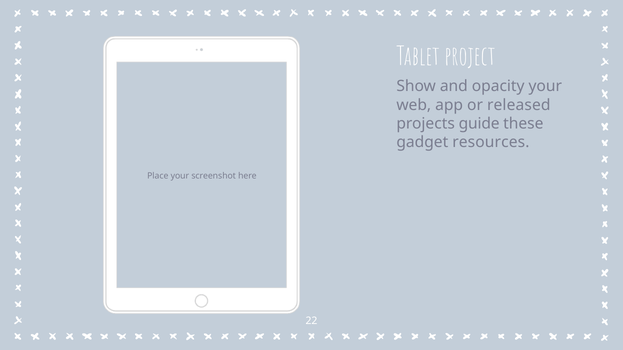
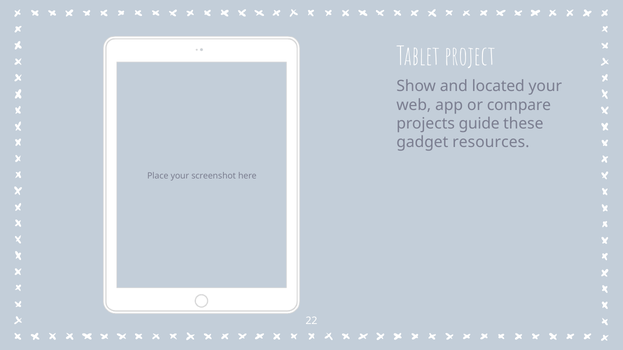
opacity: opacity -> located (498, 86)
released: released -> compare (519, 105)
